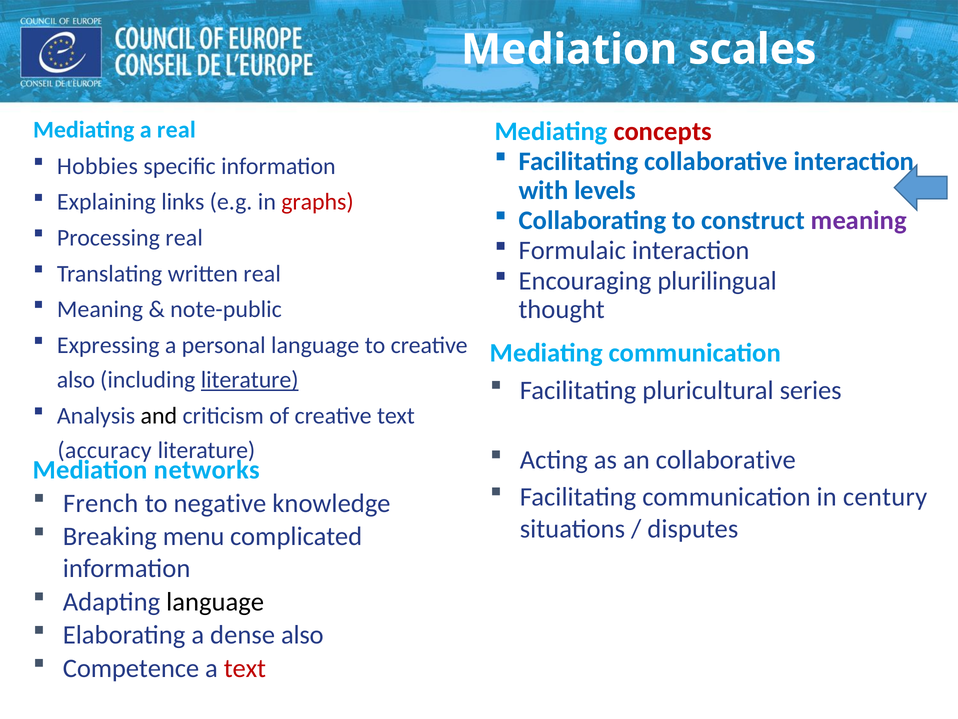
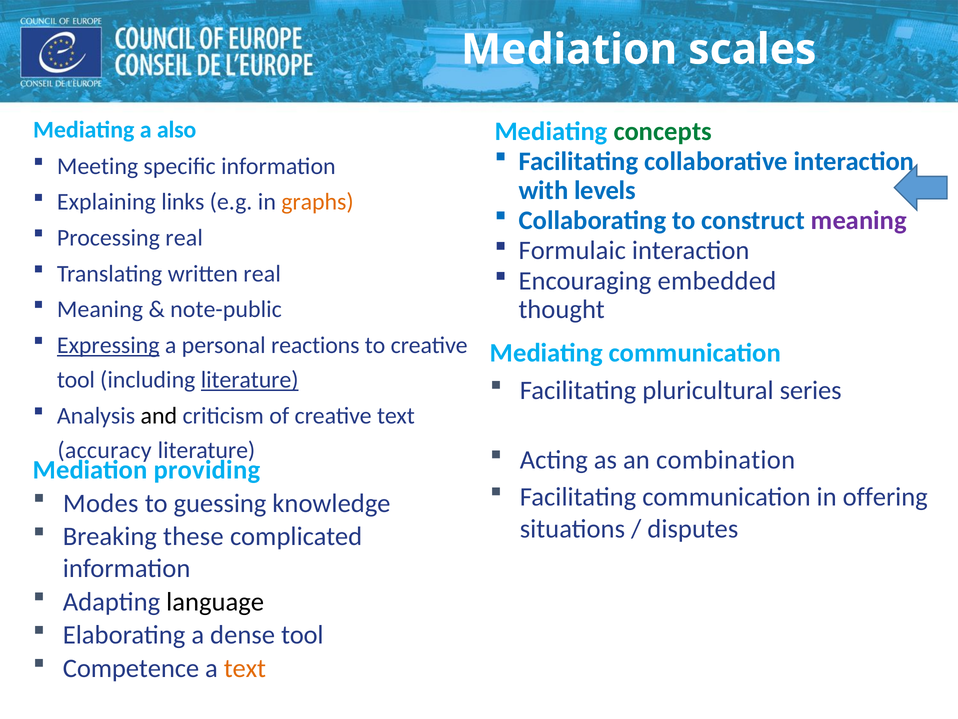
a real: real -> also (177, 130)
concepts colour: red -> green (663, 131)
Hobbies: Hobbies -> Meeting (98, 166)
graphs colour: red -> orange (317, 202)
plurilingual: plurilingual -> embedded (717, 281)
Expressing underline: none -> present (108, 345)
personal language: language -> reactions (315, 345)
also: also -> tool (76, 380)
an collaborative: collaborative -> combination (726, 459)
networks: networks -> providing (207, 470)
century: century -> offering (885, 497)
French: French -> Modes (101, 503)
negative: negative -> guessing (220, 503)
menu: menu -> these (193, 536)
dense also: also -> tool (302, 635)
text colour: red -> orange (245, 668)
